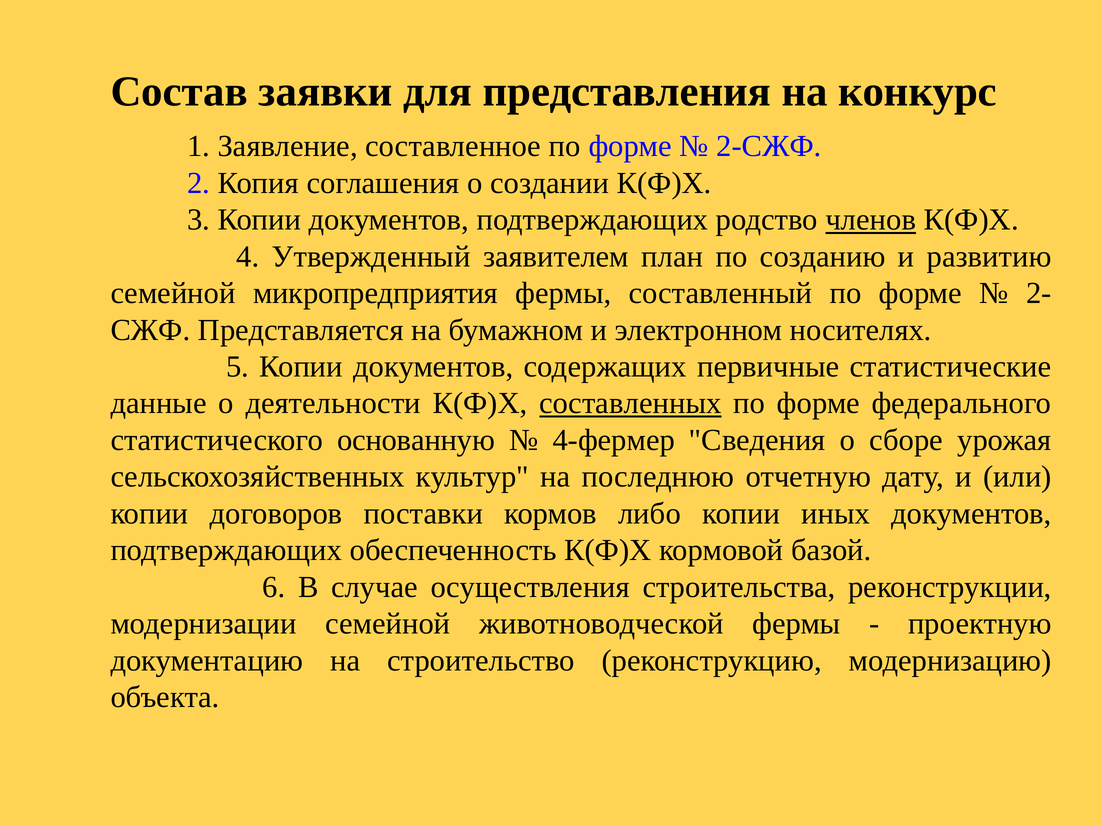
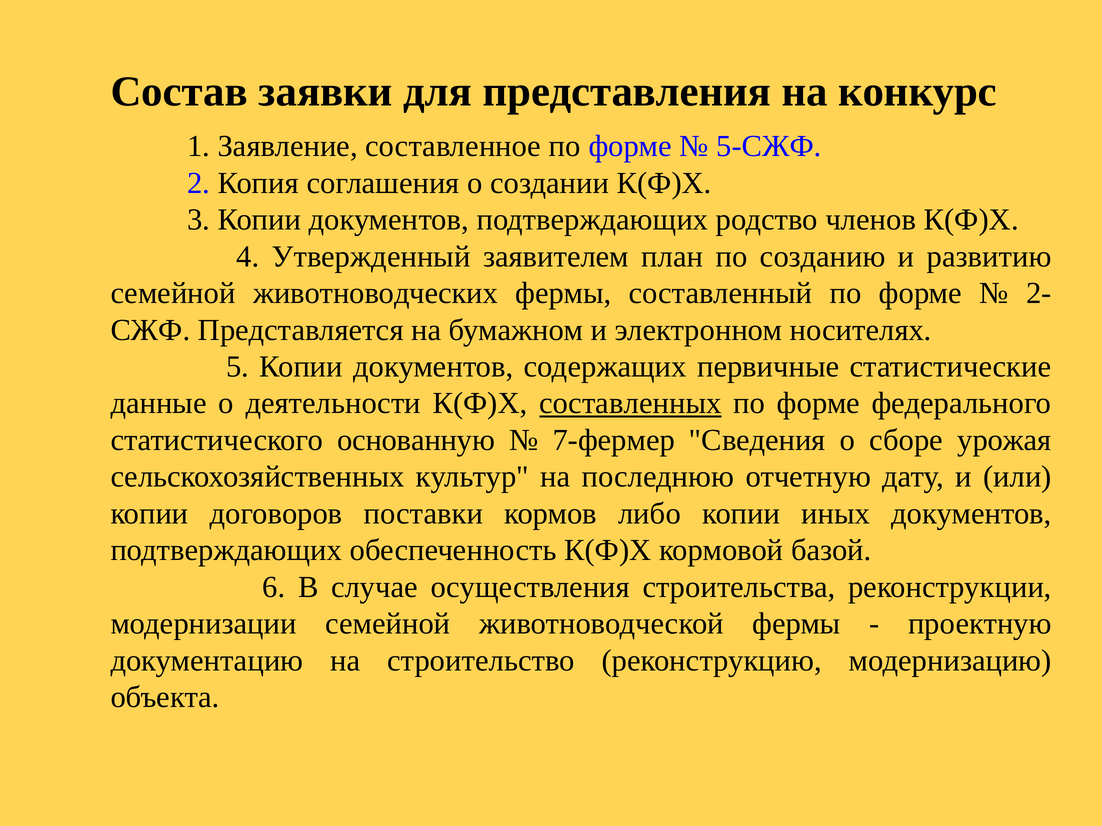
2-СЖФ: 2-СЖФ -> 5-СЖФ (769, 146)
членов underline: present -> none (871, 220)
микропредприятия: микропредприятия -> животноводческих (375, 293)
4-фермер: 4-фермер -> 7-фермер (614, 440)
